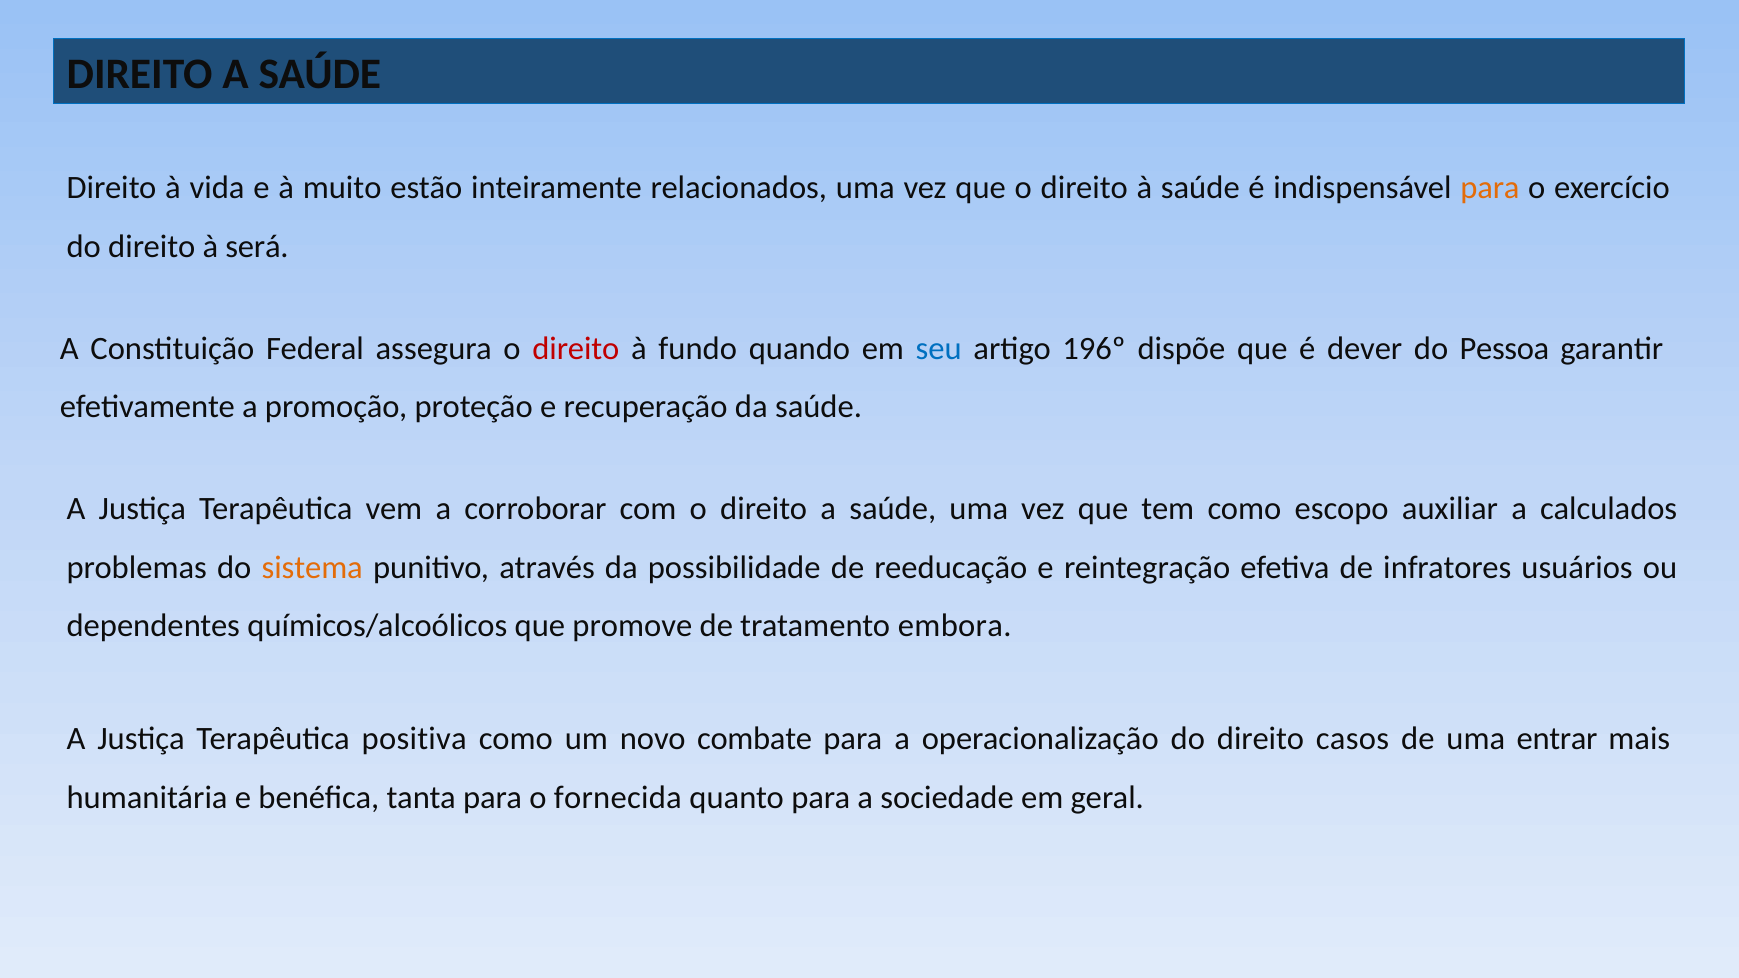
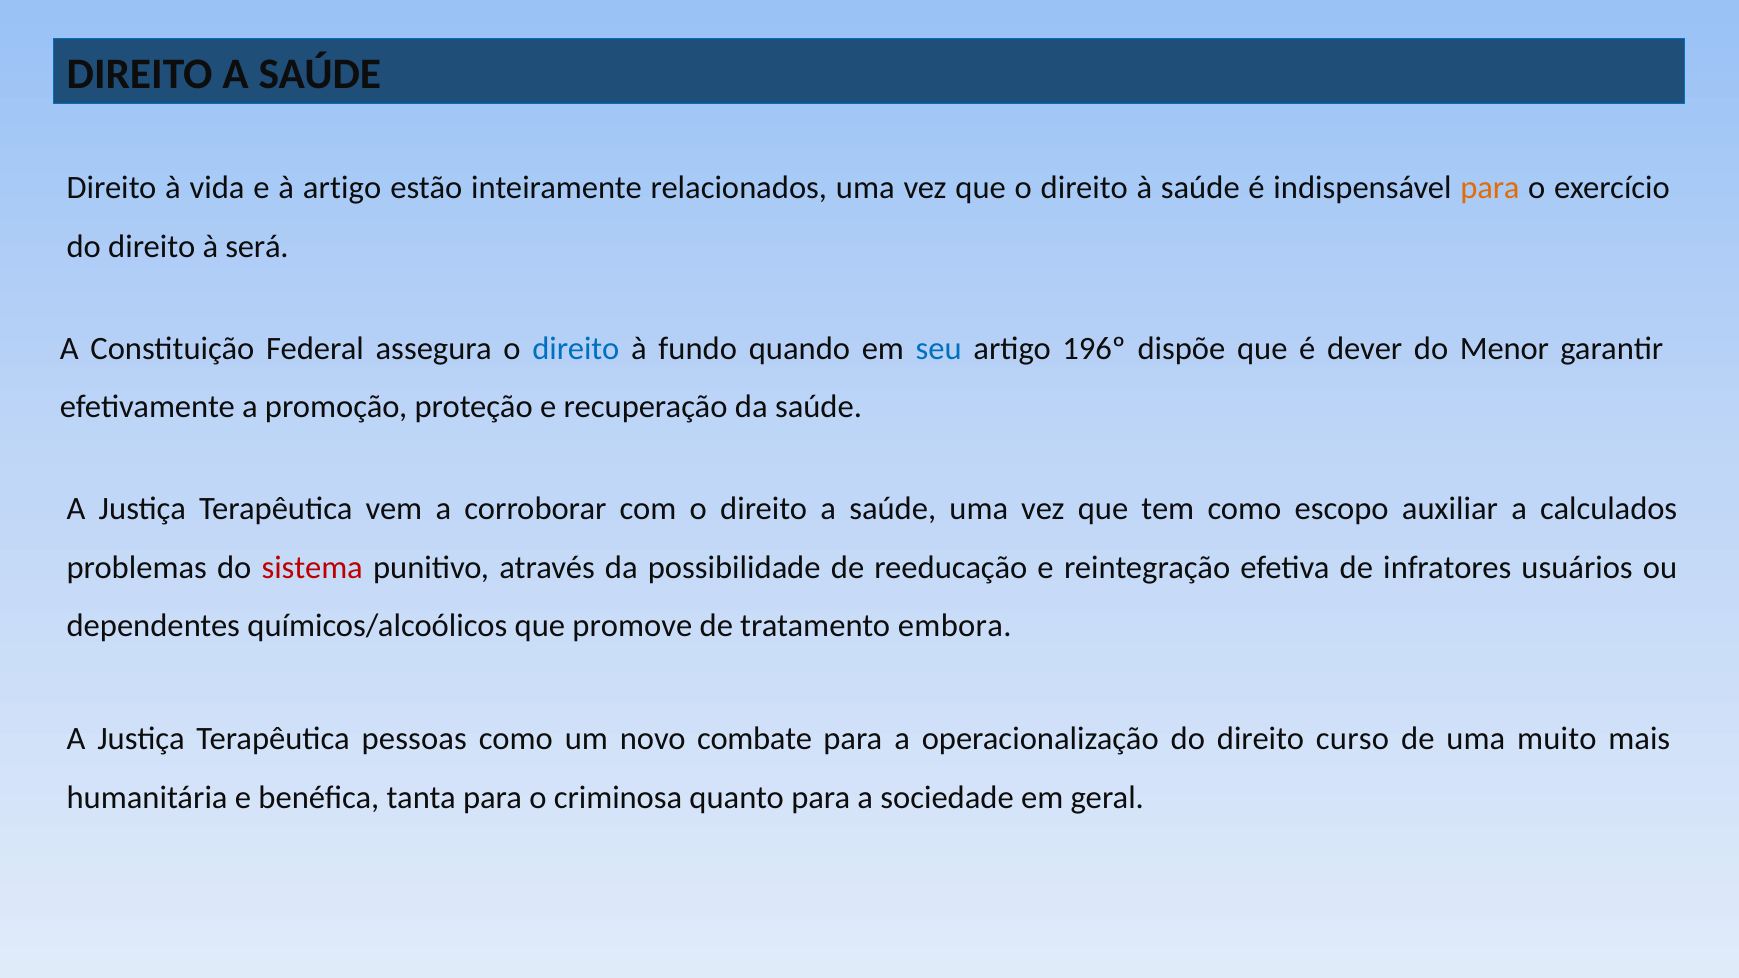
à muito: muito -> artigo (342, 188)
direito colour: red -> blue (576, 348)
Pessoa: Pessoa -> Menor (1504, 348)
sistema colour: orange -> red (312, 568)
positiva: positiva -> pessoas (414, 739)
casos: casos -> curso (1353, 739)
entrar: entrar -> muito (1557, 739)
fornecida: fornecida -> criminosa (618, 798)
